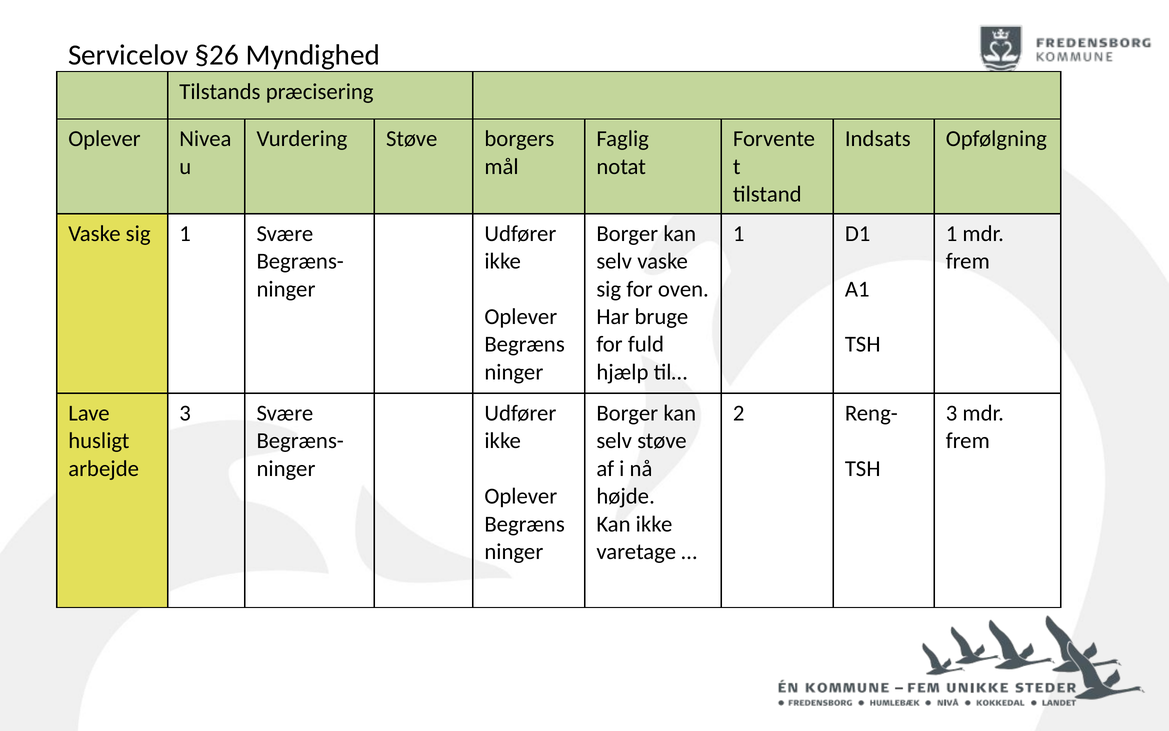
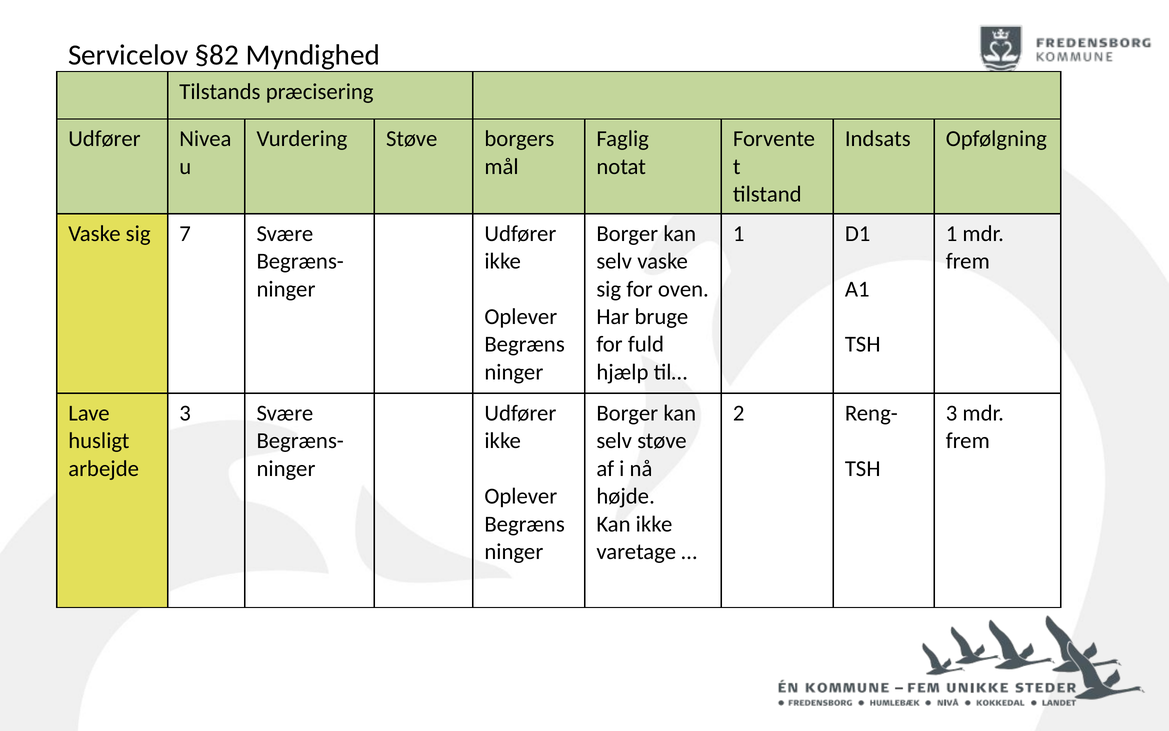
§26: §26 -> §82 (217, 55)
Oplever: Oplever -> Udfører (104, 139)
sig 1: 1 -> 7 (185, 234)
